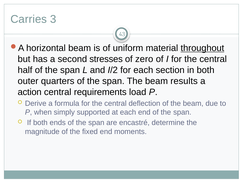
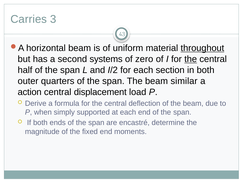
stresses: stresses -> systems (106, 59)
the underline: none -> present (191, 59)
results: results -> similar (184, 81)
requirements: requirements -> displacement (100, 92)
